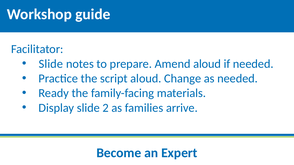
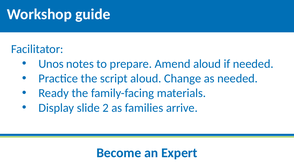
Slide: Slide -> Unos (51, 64)
